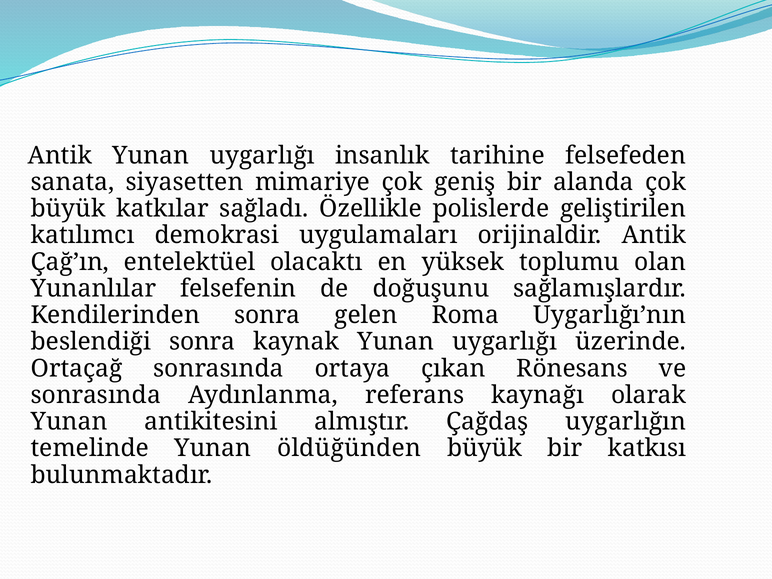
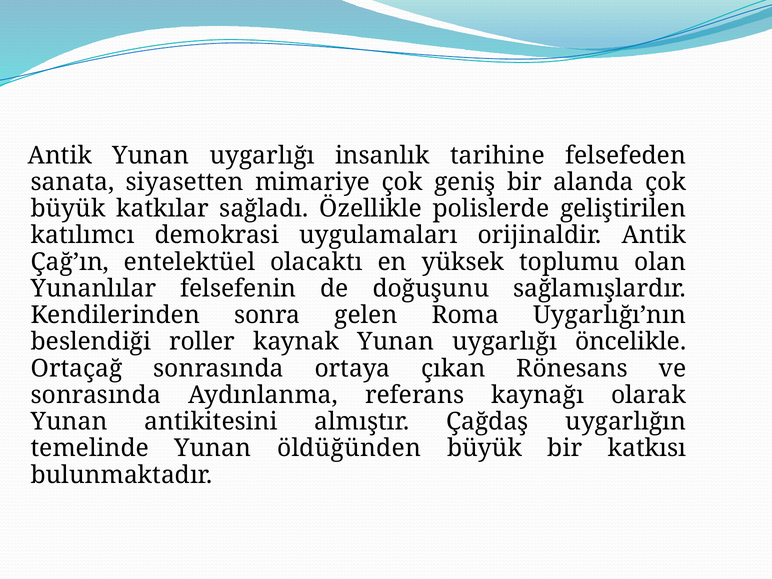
beslendiği sonra: sonra -> roller (202, 342)
üzerinde: üzerinde -> öncelikle (631, 342)
